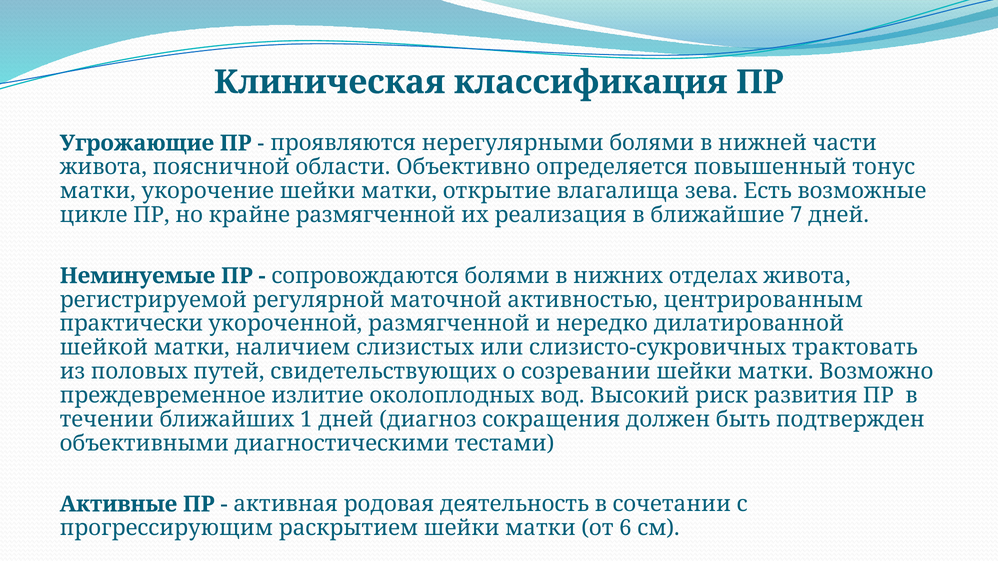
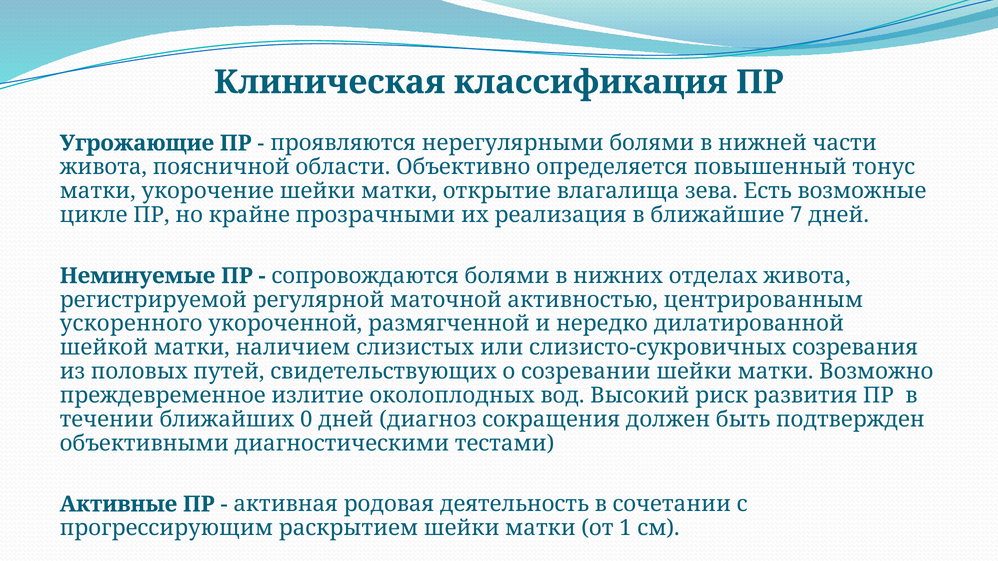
крайне размягченной: размягченной -> прозрачными (375, 215)
практически: практически -> ускоренного (131, 324)
трактовать: трактовать -> созревания (855, 348)
1: 1 -> 0 (306, 420)
6: 6 -> 1 (625, 528)
